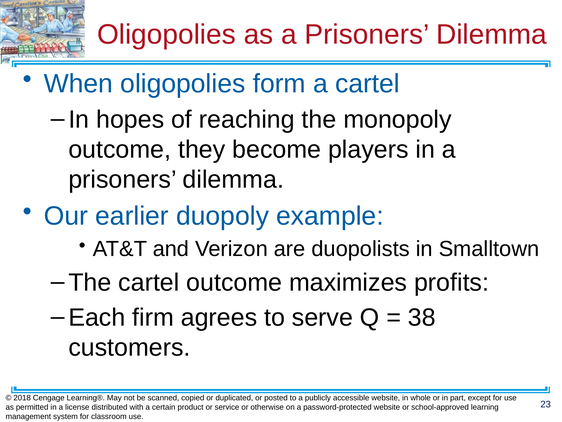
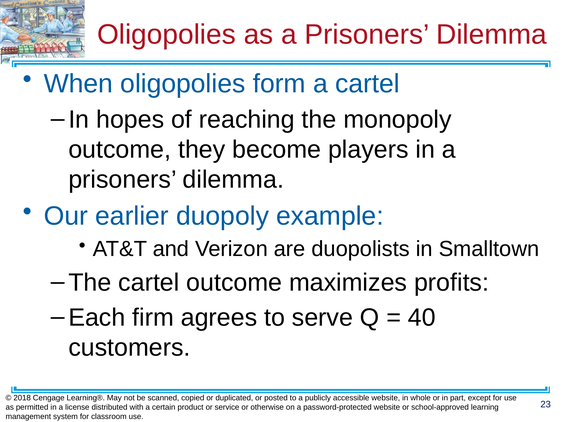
38: 38 -> 40 (422, 317)
